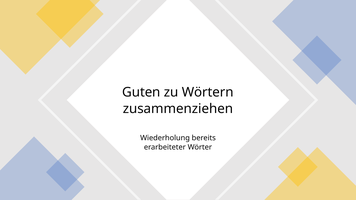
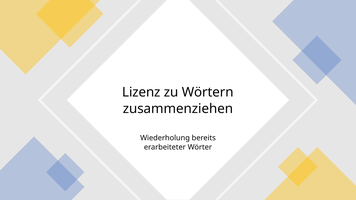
Guten: Guten -> Lizenz (141, 92)
